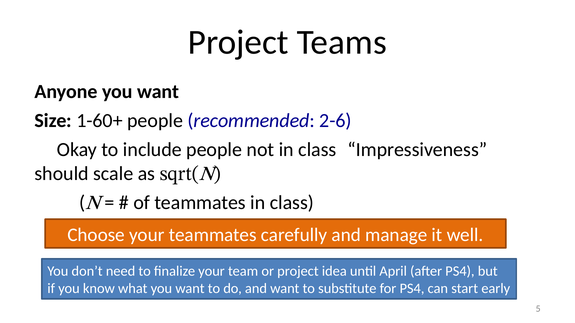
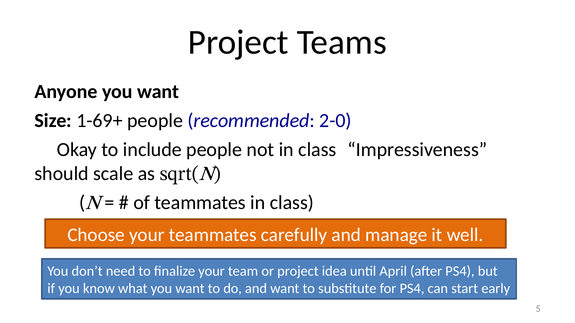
1-60+: 1-60+ -> 1-69+ (100, 121)
2-6: 2-6 -> 2-0 (336, 121)
